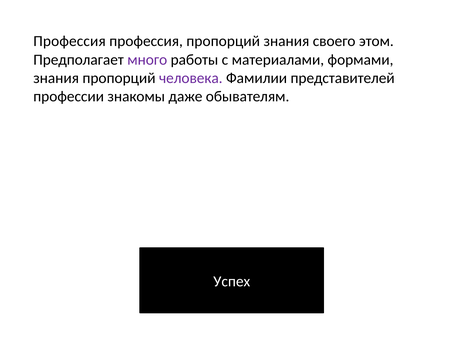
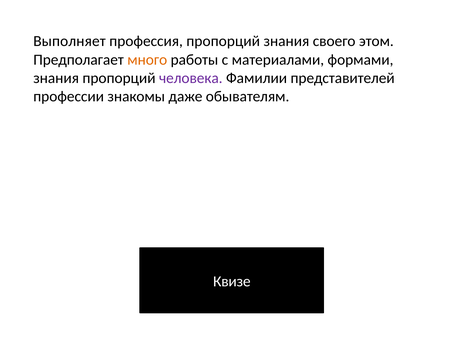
Профессия: Профессия -> Выполняет (69, 41)
много colour: purple -> orange (147, 60)
Успех: Успех -> Квизе (232, 281)
